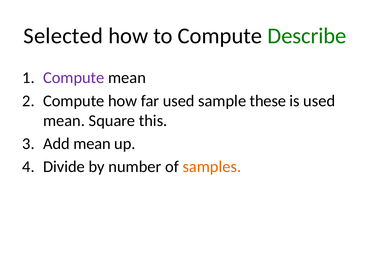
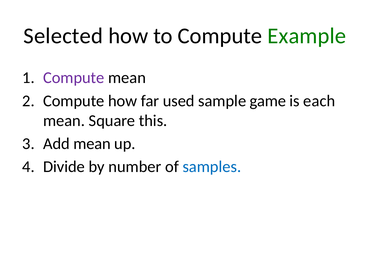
Describe: Describe -> Example (307, 36)
these: these -> game (268, 101)
is used: used -> each (319, 101)
samples colour: orange -> blue (212, 166)
